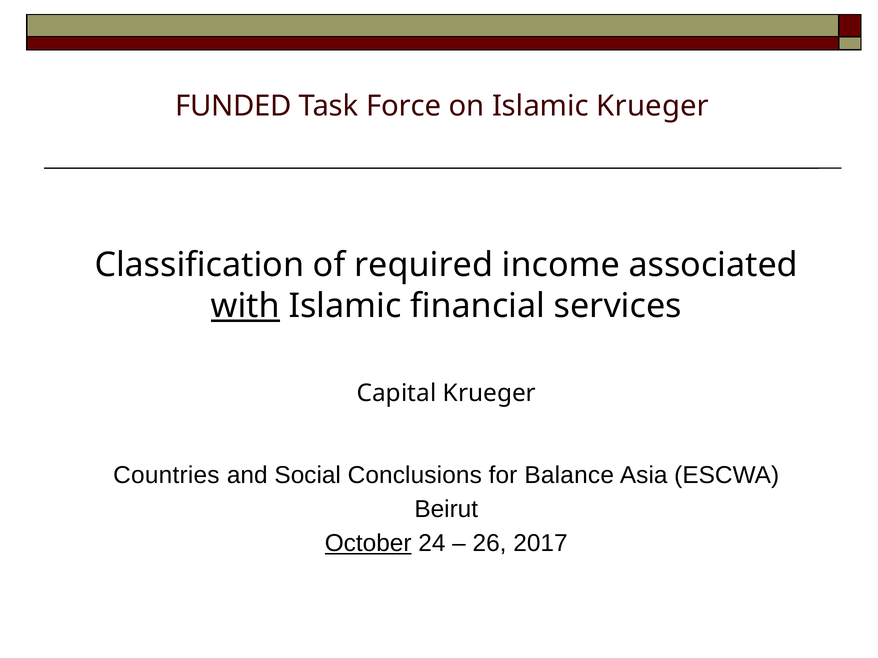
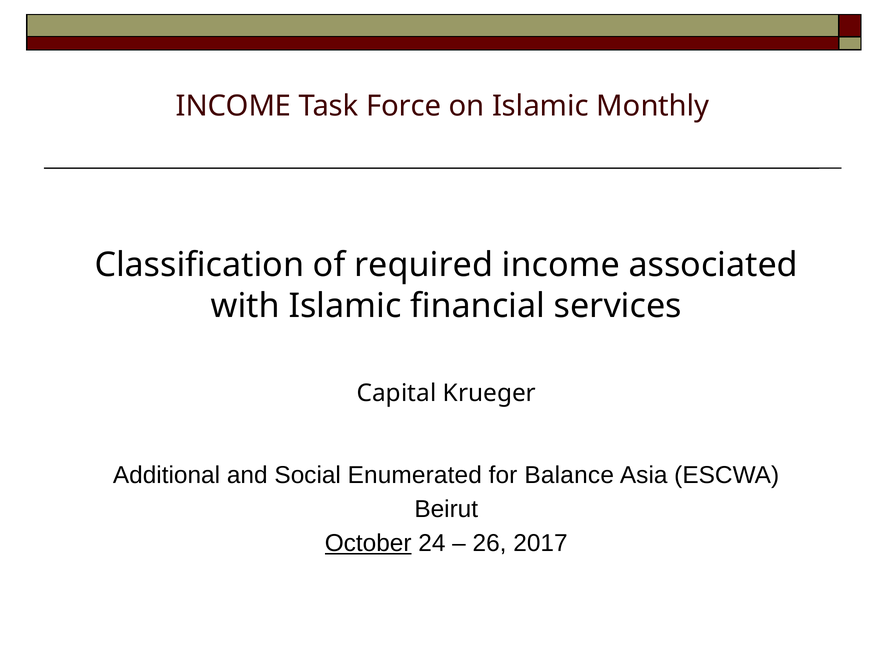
FUNDED: FUNDED -> INCOME (234, 106)
Islamic Krueger: Krueger -> Monthly (653, 106)
with underline: present -> none (245, 306)
Countries: Countries -> Additional (167, 476)
Conclusions: Conclusions -> Enumerated (415, 476)
